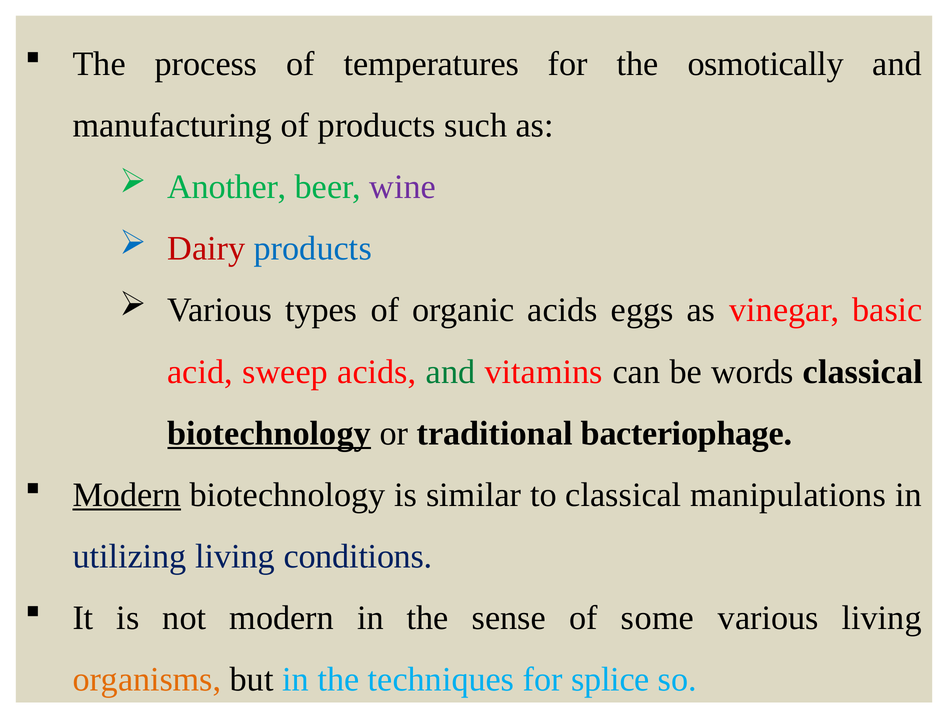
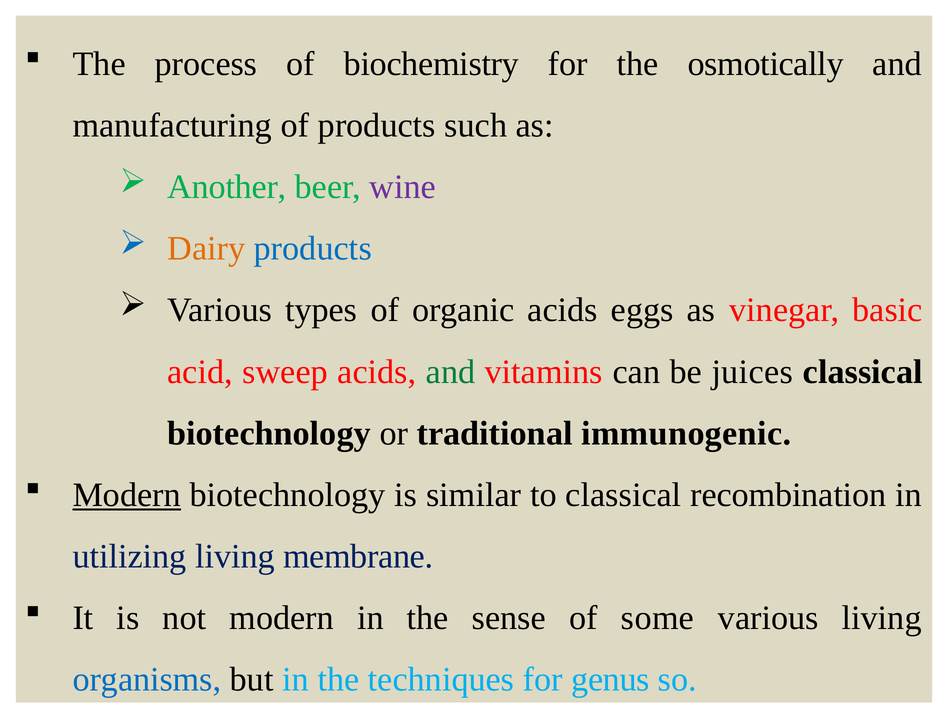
temperatures: temperatures -> biochemistry (431, 64)
Dairy colour: red -> orange (206, 249)
words: words -> juices (752, 372)
biotechnology underline: present -> none (269, 433)
bacteriophage: bacteriophage -> immunogenic (686, 433)
manipulations: manipulations -> recombination (788, 495)
conditions: conditions -> membrane (358, 557)
organisms colour: orange -> blue (147, 680)
splice: splice -> genus (611, 680)
